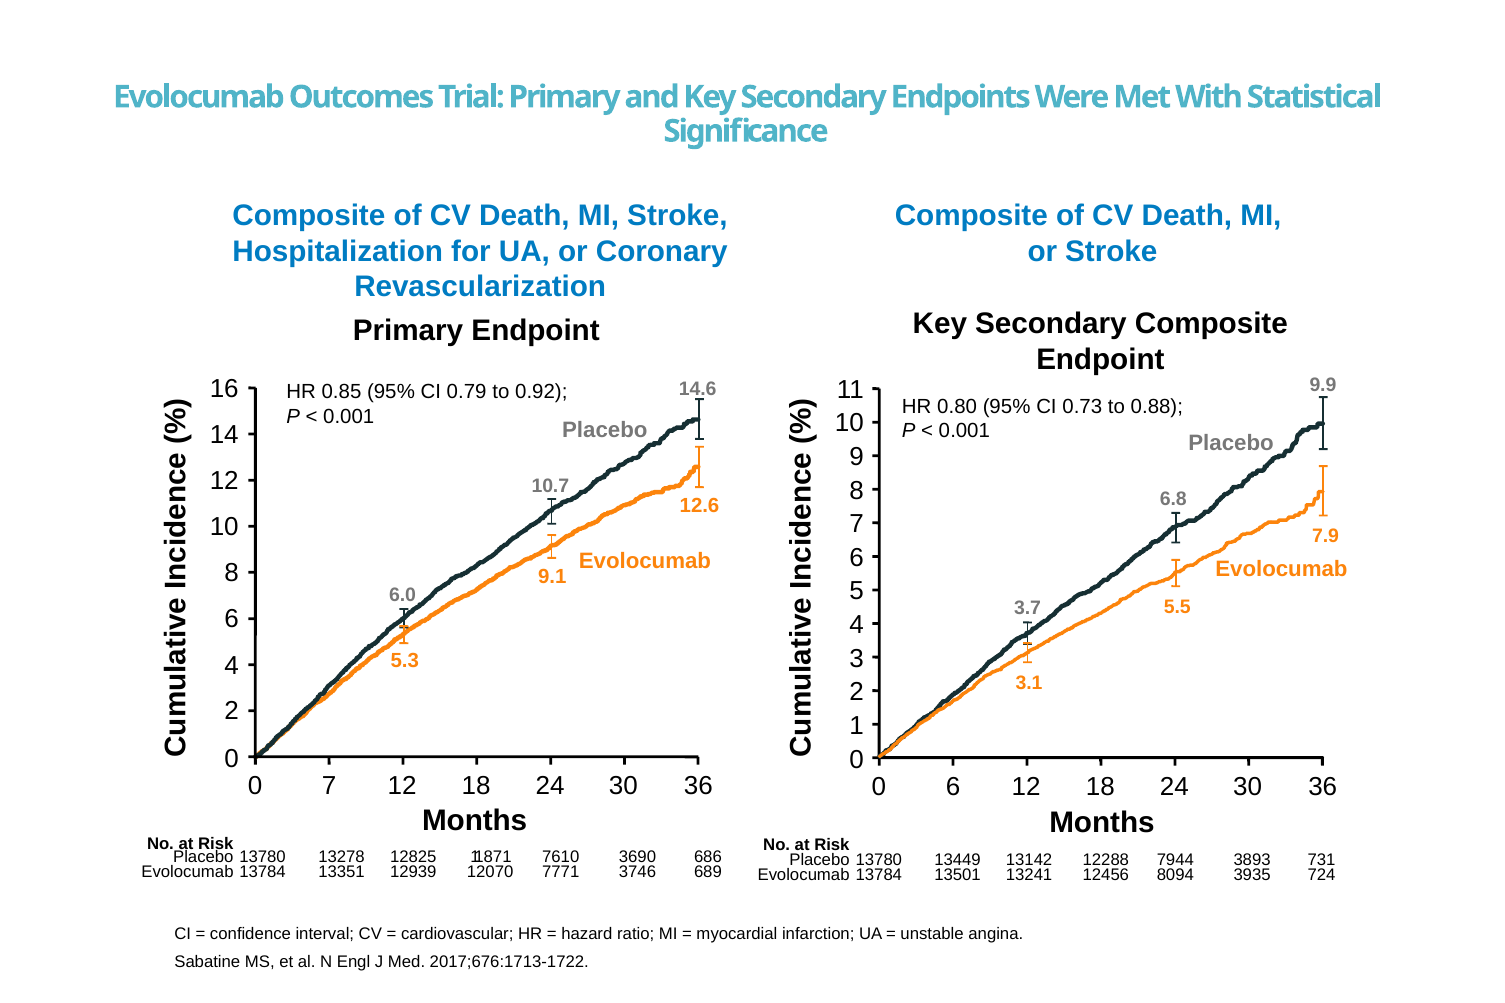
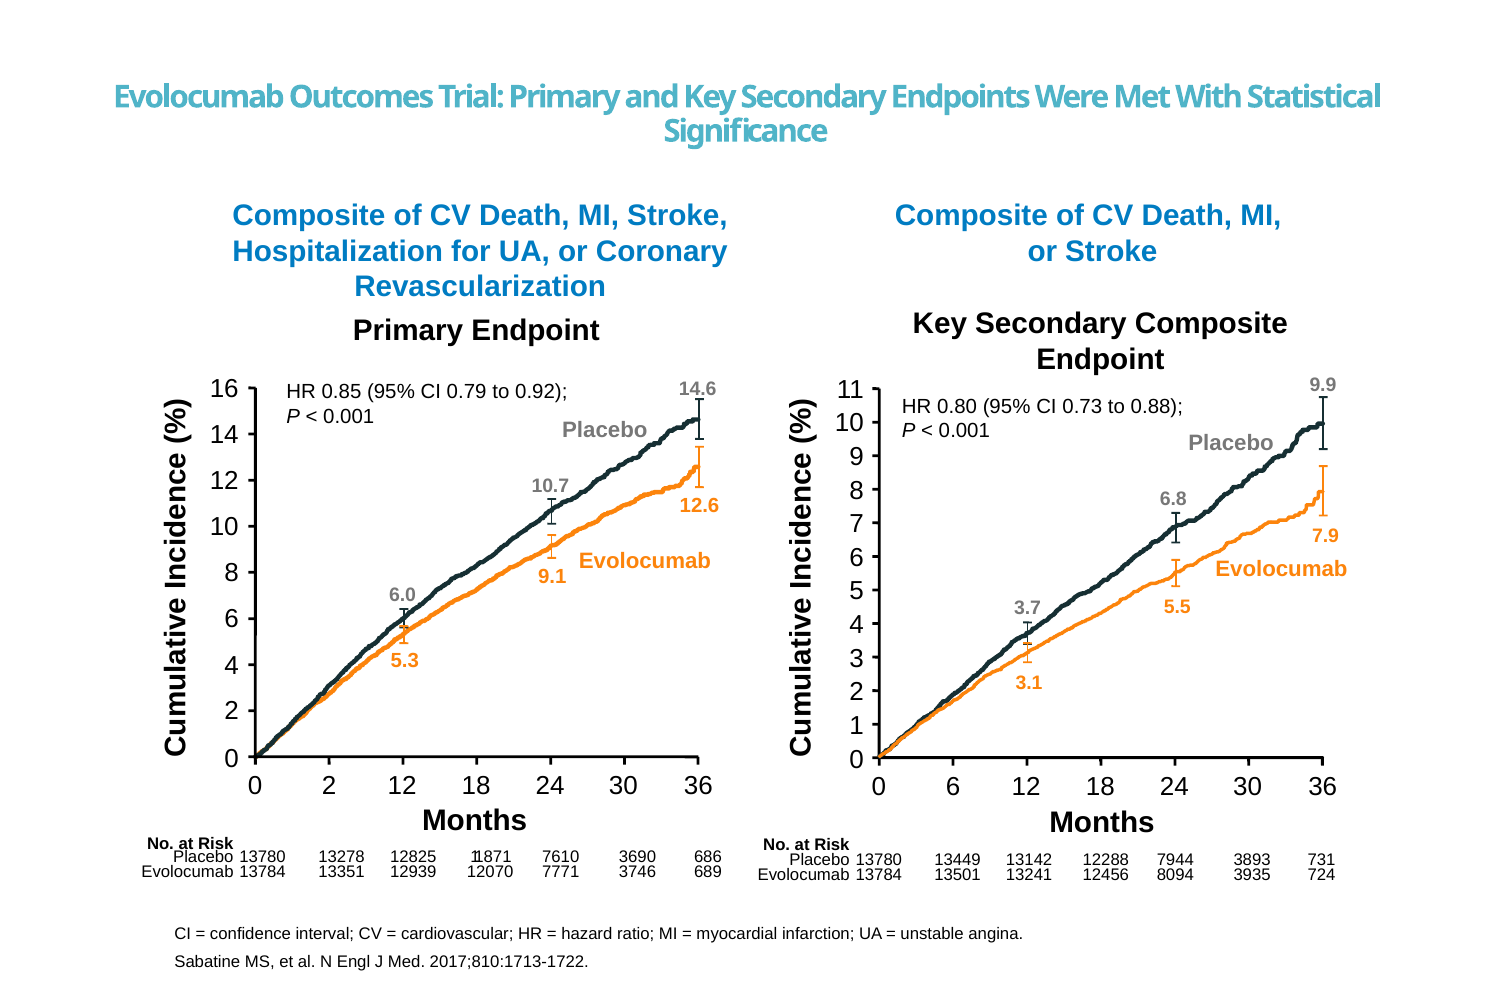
7: 7 -> 2 (329, 786)
2017;676:1713-1722: 2017;676:1713-1722 -> 2017;810:1713-1722 (509, 963)
